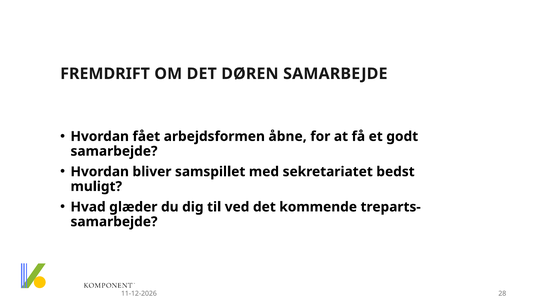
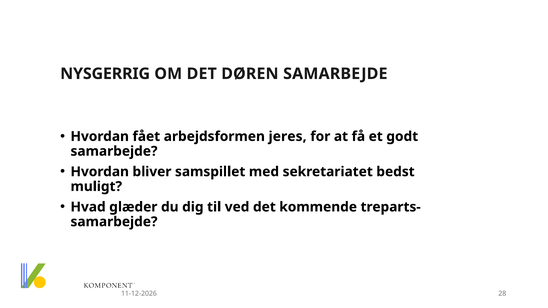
FREMDRIFT: FREMDRIFT -> NYSGERRIG (105, 74)
åbne: åbne -> jeres (288, 137)
